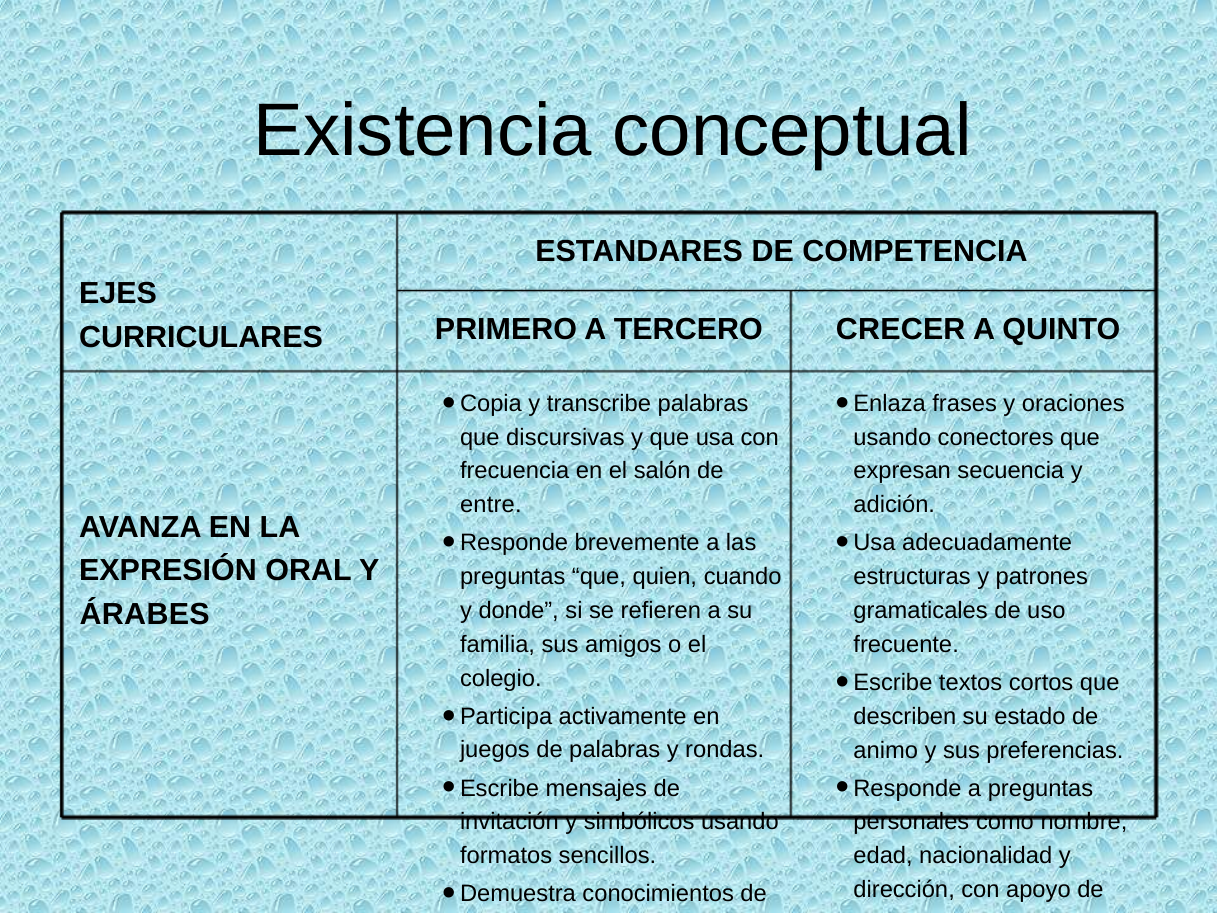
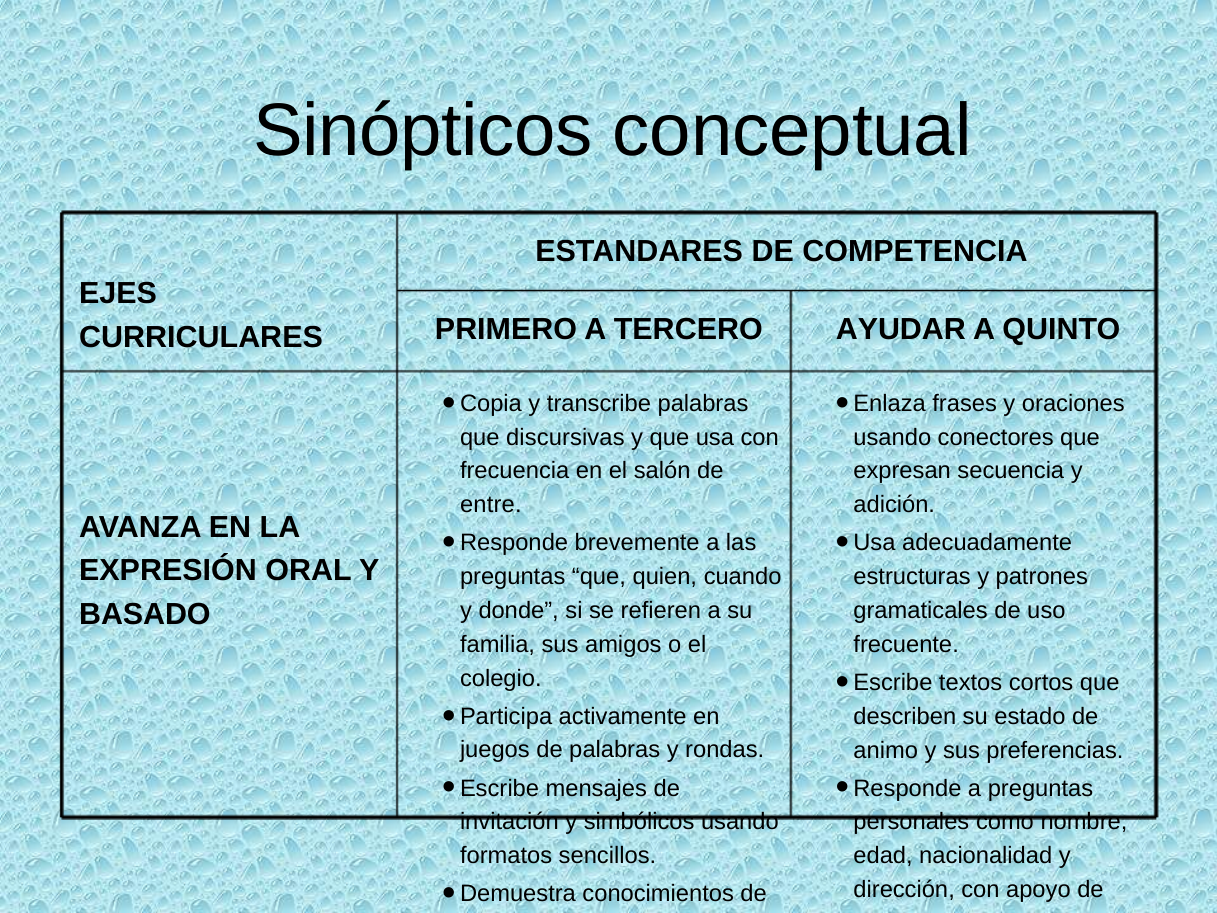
Existencia: Existencia -> Sinópticos (423, 131)
CRECER: CRECER -> AYUDAR (901, 329)
ÁRABES: ÁRABES -> BASADO (145, 614)
